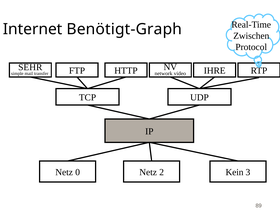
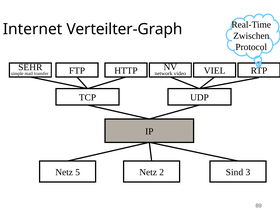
Benötigt-Graph: Benötigt-Graph -> Verteilter-Graph (124, 29)
IHRE: IHRE -> VIEL (215, 71)
0: 0 -> 5 (78, 172)
Kein: Kein -> Sind (234, 172)
